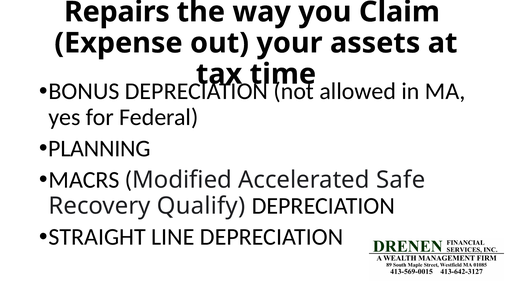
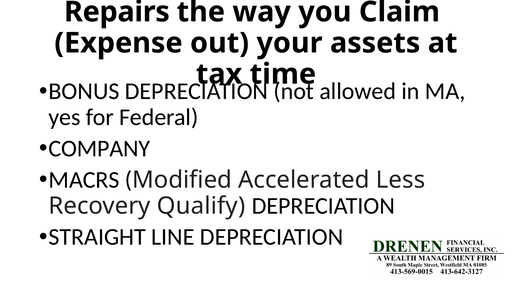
PLANNING: PLANNING -> COMPANY (99, 149)
Safe: Safe -> Less (401, 180)
